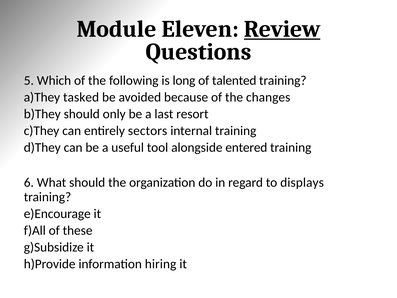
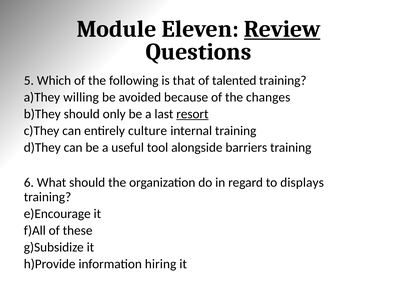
long: long -> that (184, 80)
tasked: tasked -> willing (81, 97)
resort underline: none -> present (192, 114)
sectors: sectors -> culture (148, 131)
entered: entered -> barriers (246, 147)
